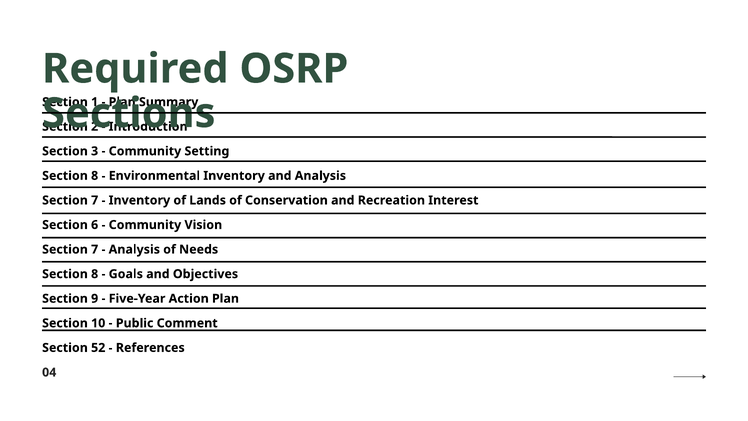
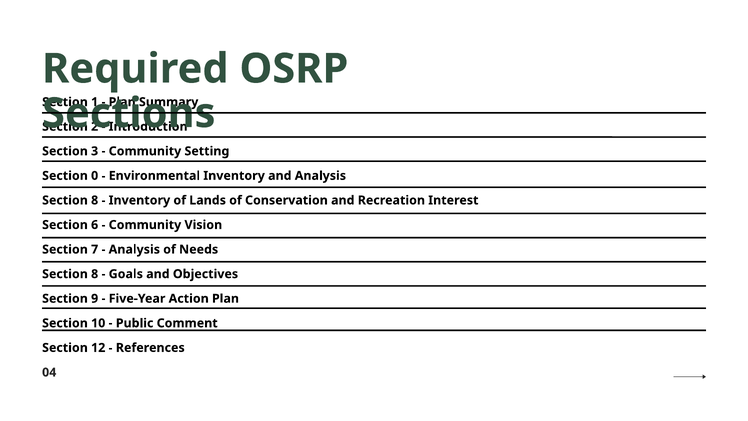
8: 8 -> 0 (95, 176)
7: 7 -> 8 (95, 200)
52: 52 -> 12 (98, 348)
